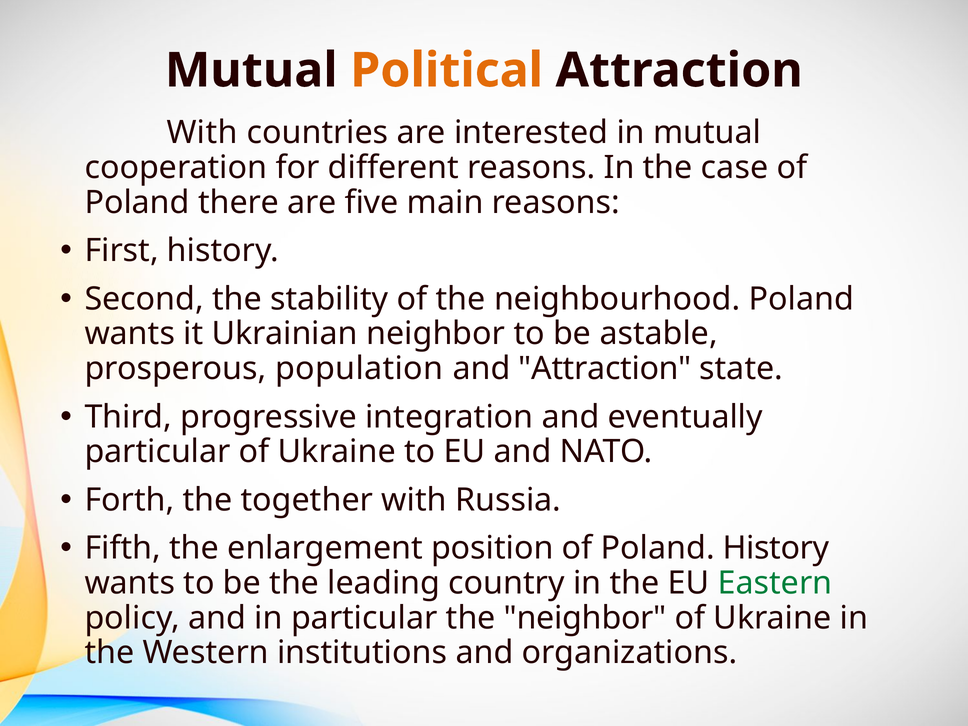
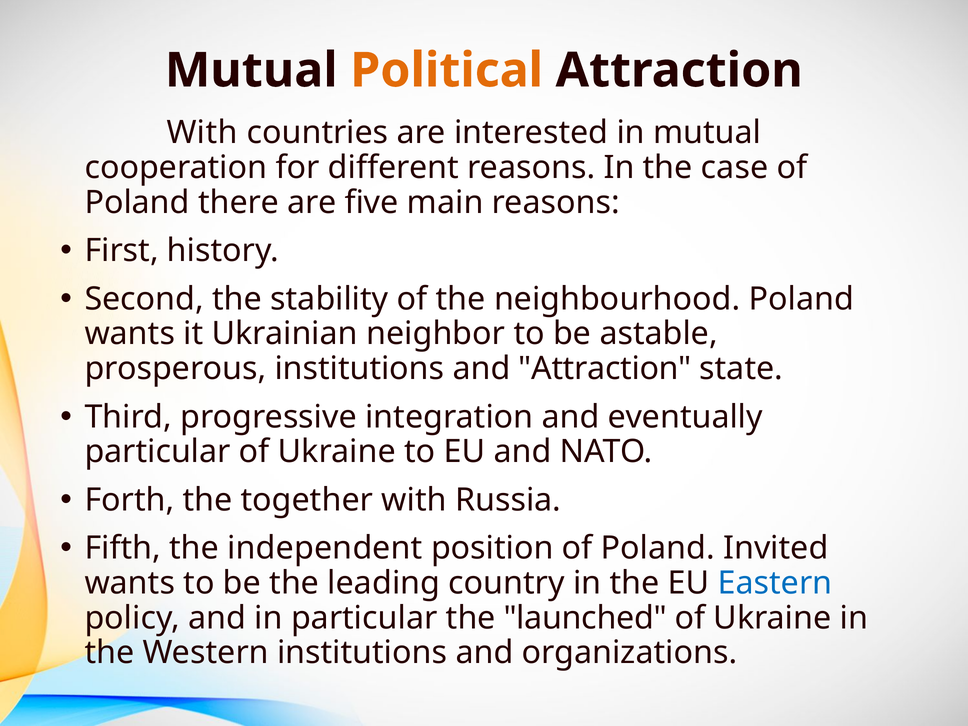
prosperous population: population -> institutions (359, 369)
enlargement: enlargement -> independent (325, 548)
Poland History: History -> Invited (776, 548)
Eastern colour: green -> blue (775, 583)
the neighbor: neighbor -> launched (585, 618)
